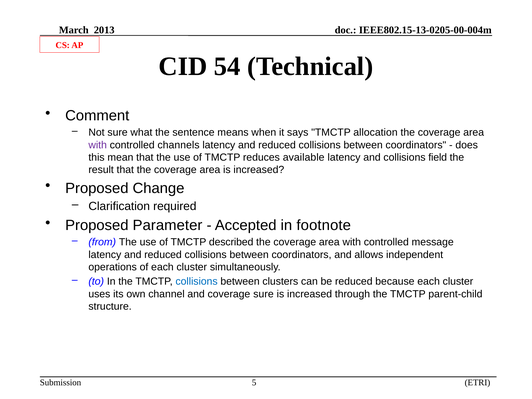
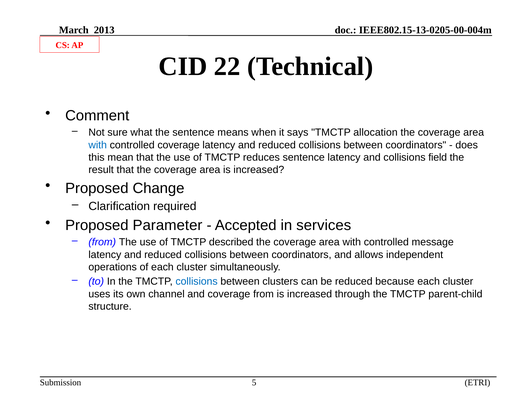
54: 54 -> 22 (227, 66)
with colour: purple -> blue (98, 145)
controlled channels: channels -> coverage (179, 145)
reduces available: available -> sentence (304, 157)
footnote: footnote -> services (324, 225)
coverage sure: sure -> from (264, 294)
